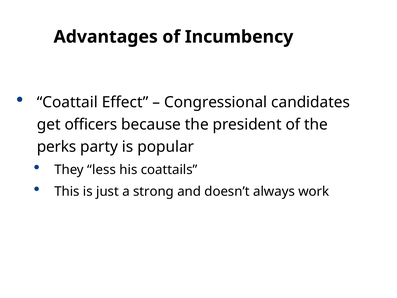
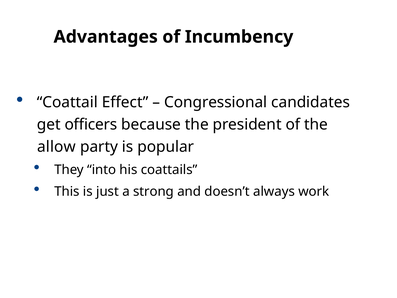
perks: perks -> allow (56, 147)
less: less -> into (102, 170)
